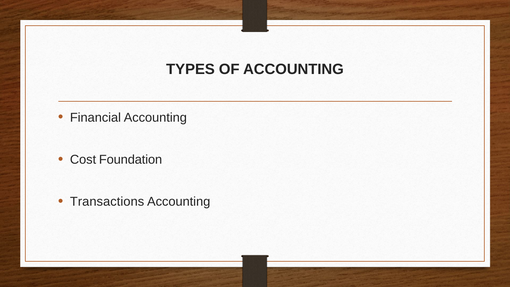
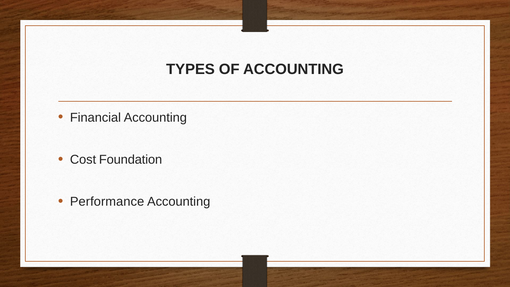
Transactions: Transactions -> Performance (107, 202)
